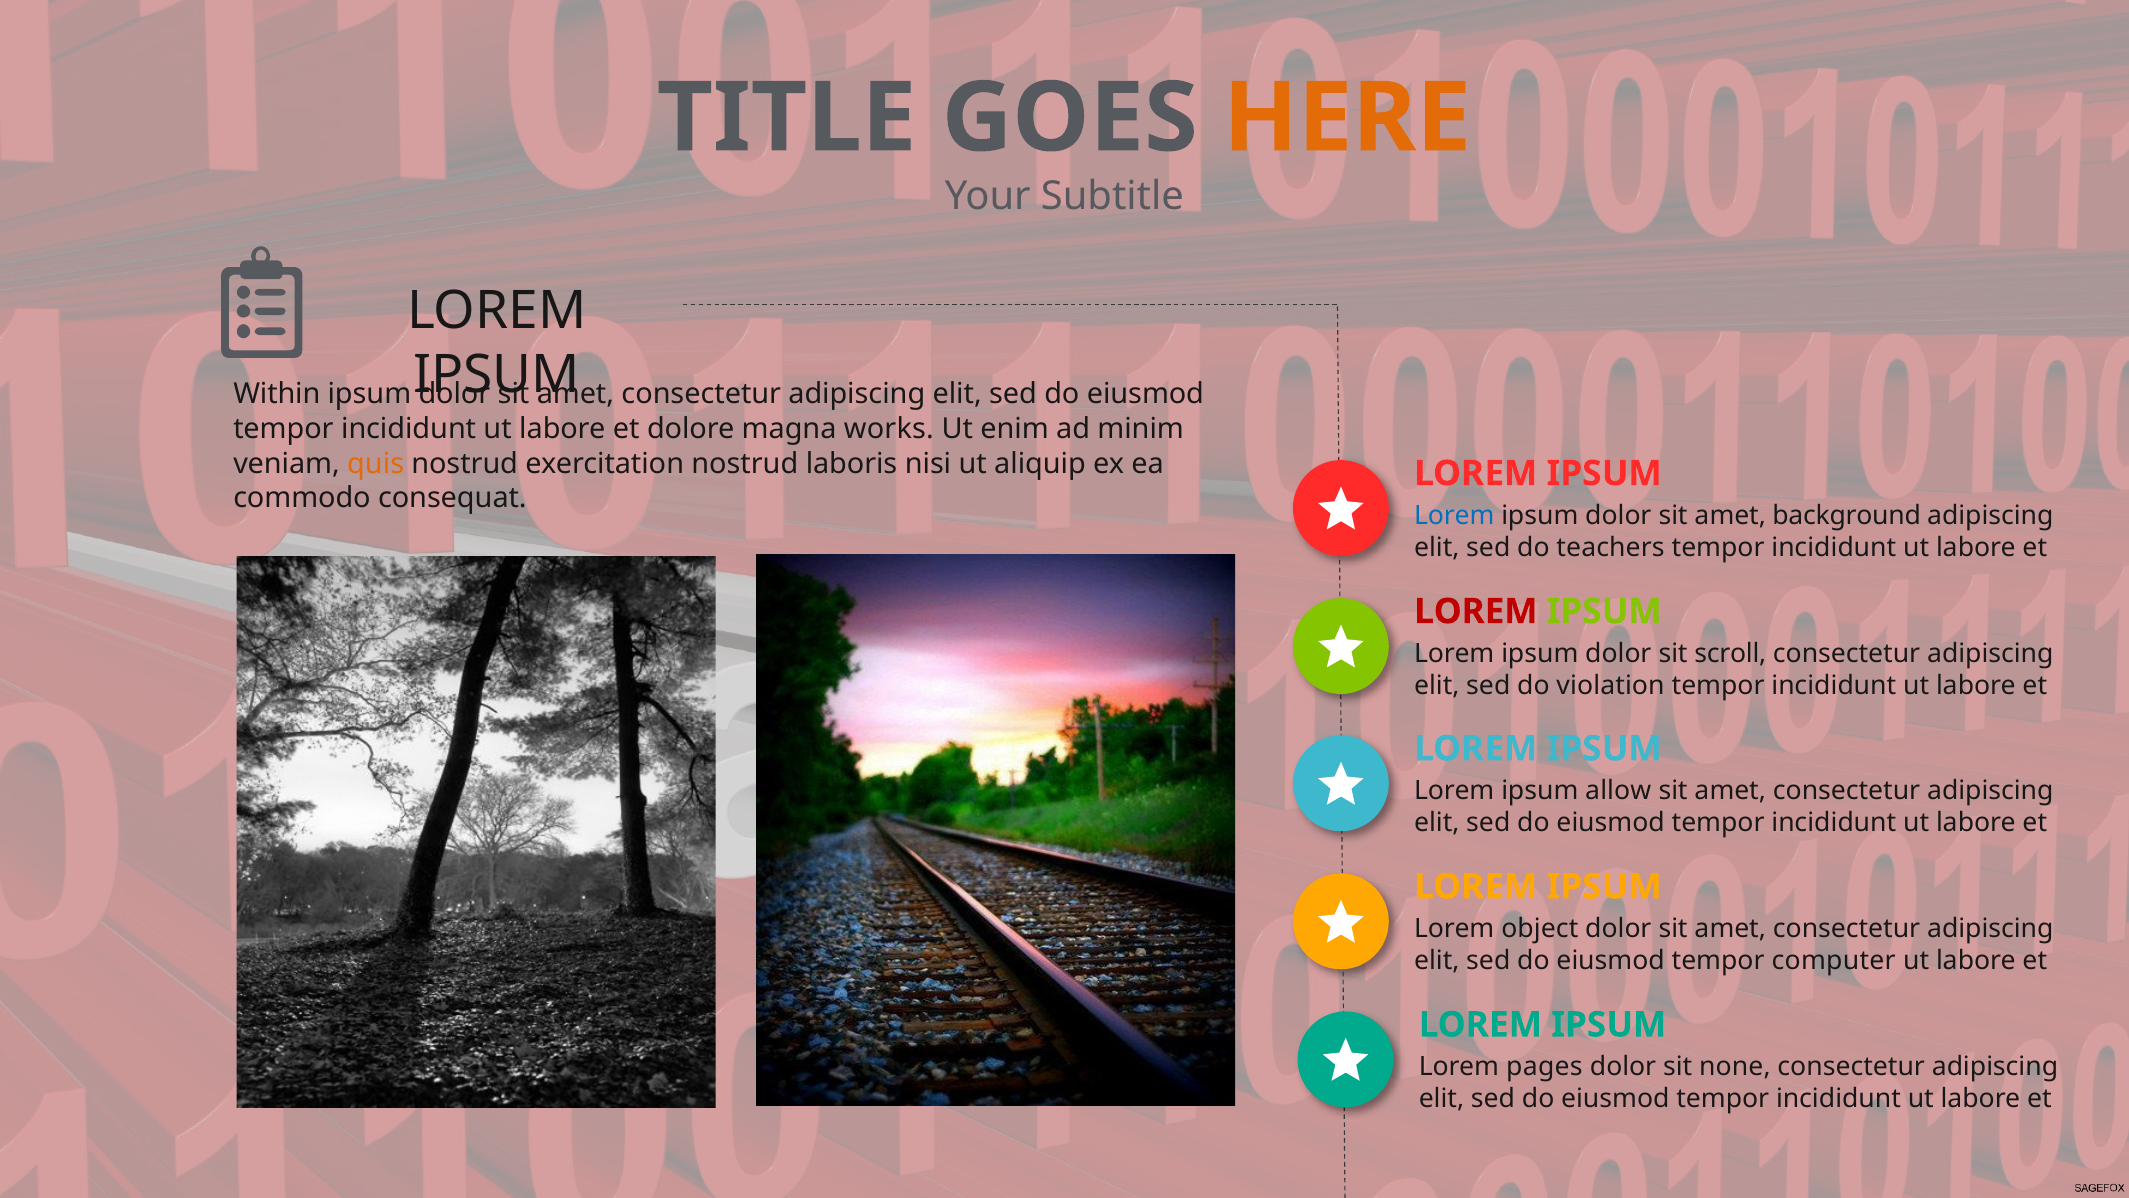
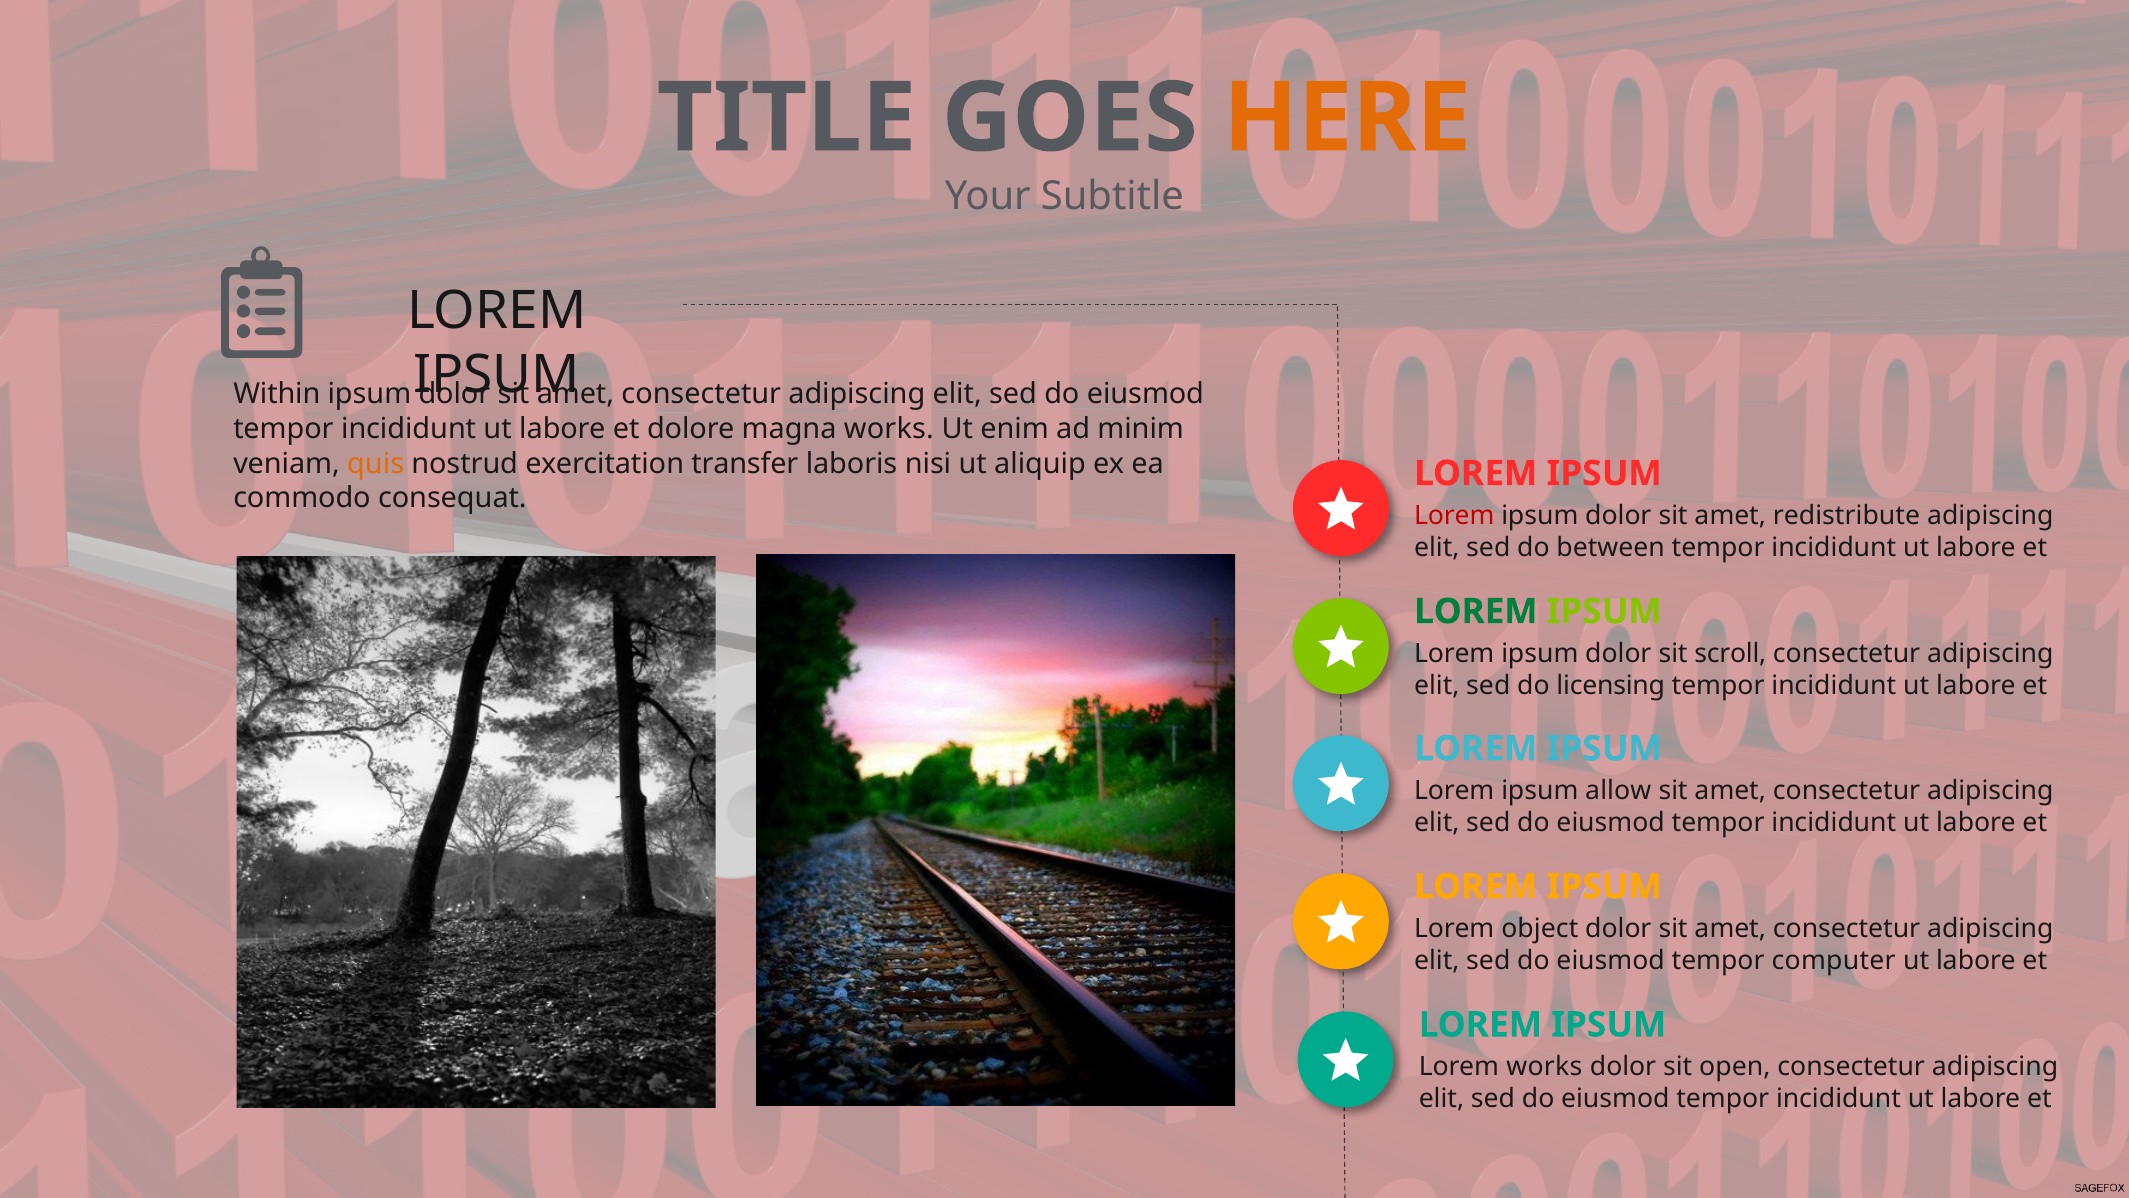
exercitation nostrud: nostrud -> transfer (745, 464)
Lorem colour: blue -> red (1454, 515)
background: background -> redistribute (1846, 515)
teachers: teachers -> between (1611, 547)
LOREM colour: red -> green (1476, 611)
violation: violation -> licensing (1611, 685)
Lorem pages: pages -> works (1544, 1066)
none: none -> open (1735, 1066)
